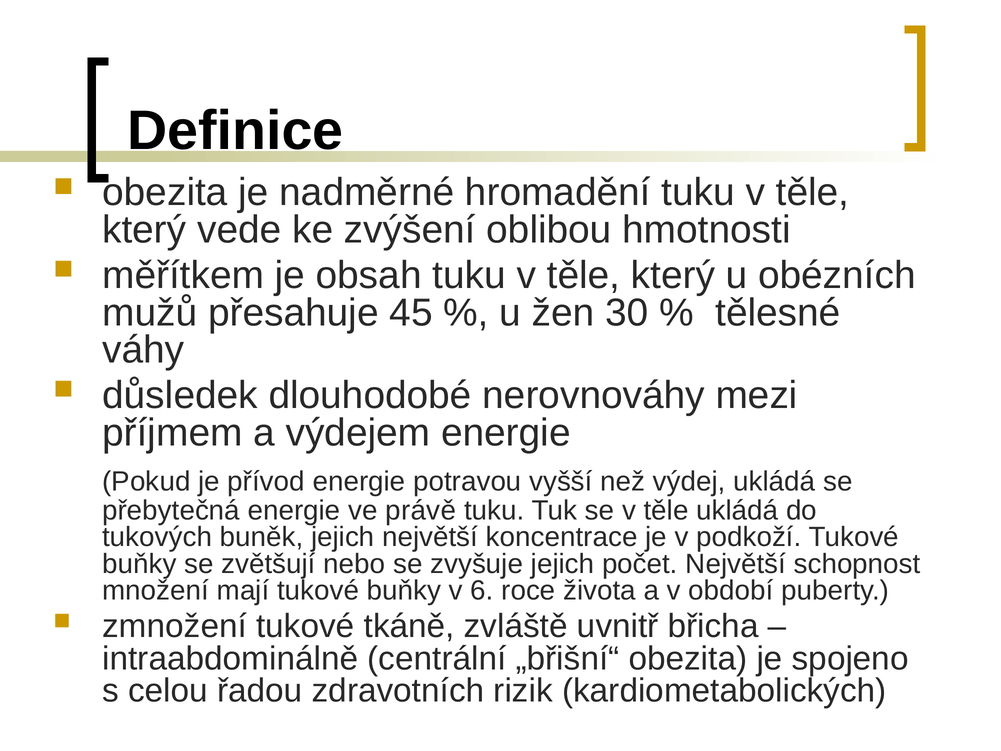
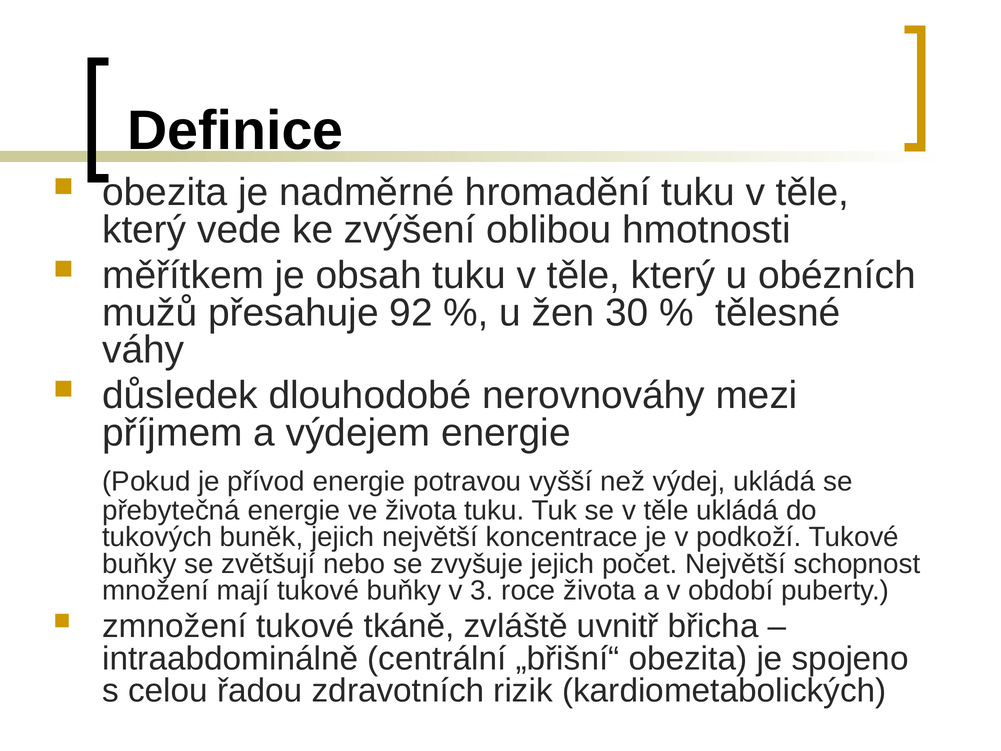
45: 45 -> 92 (411, 313)
ve právě: právě -> života (421, 510)
6: 6 -> 3 (482, 590)
